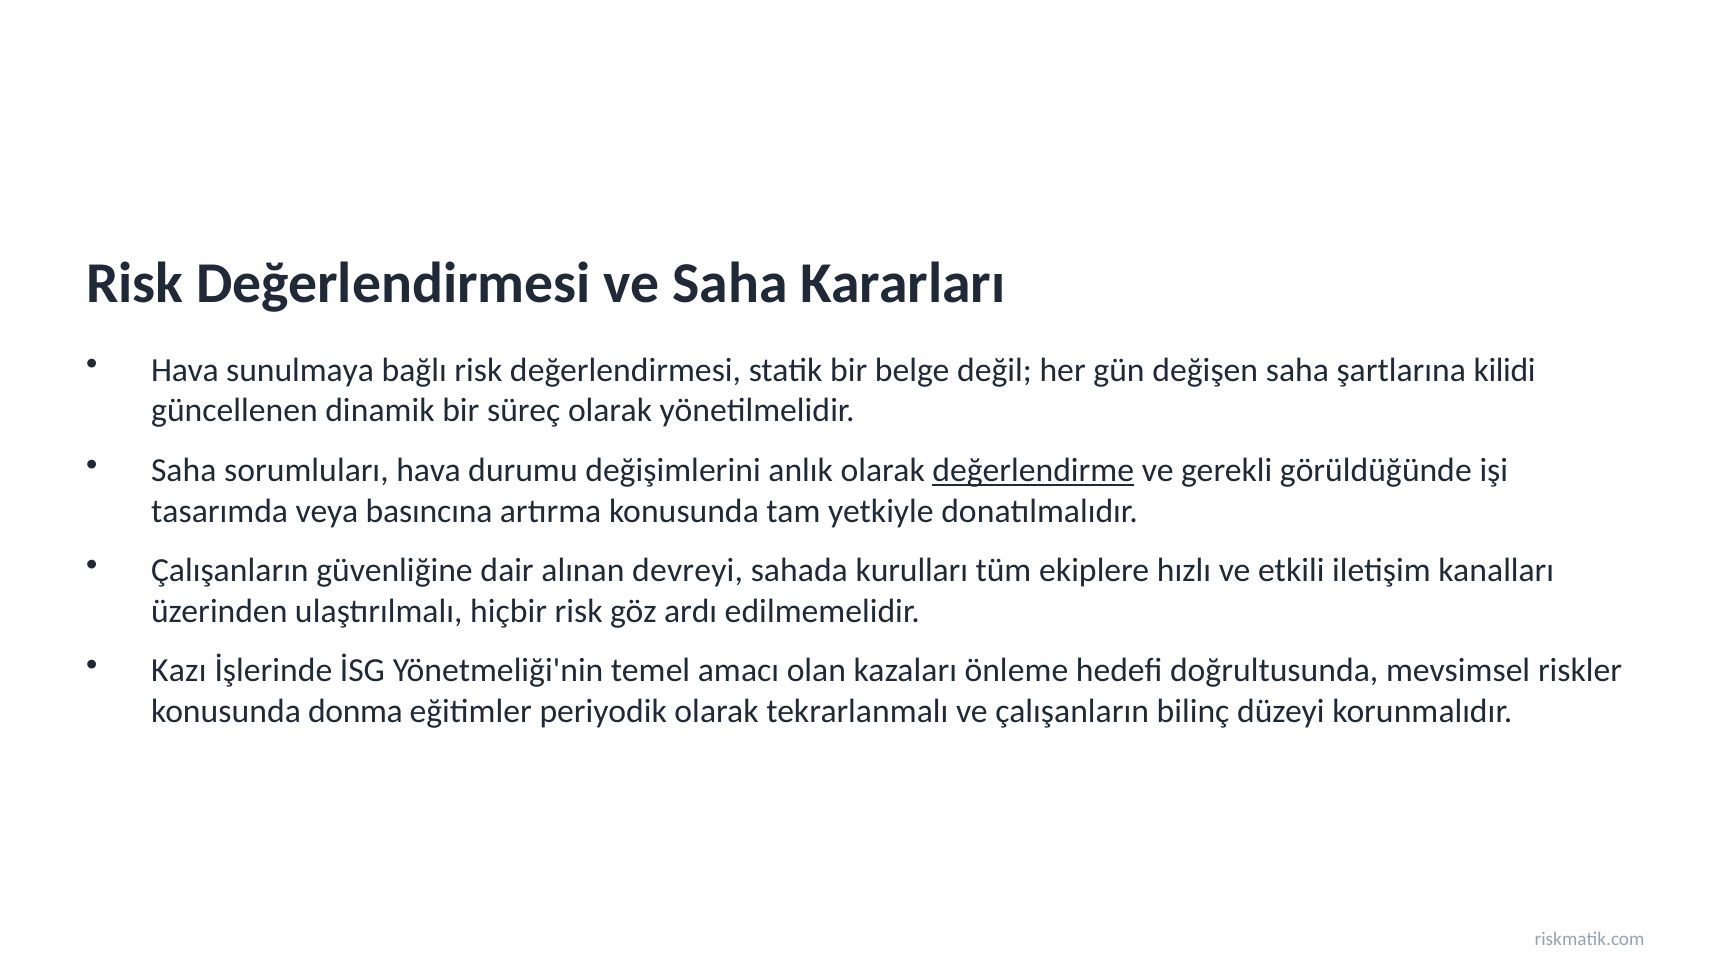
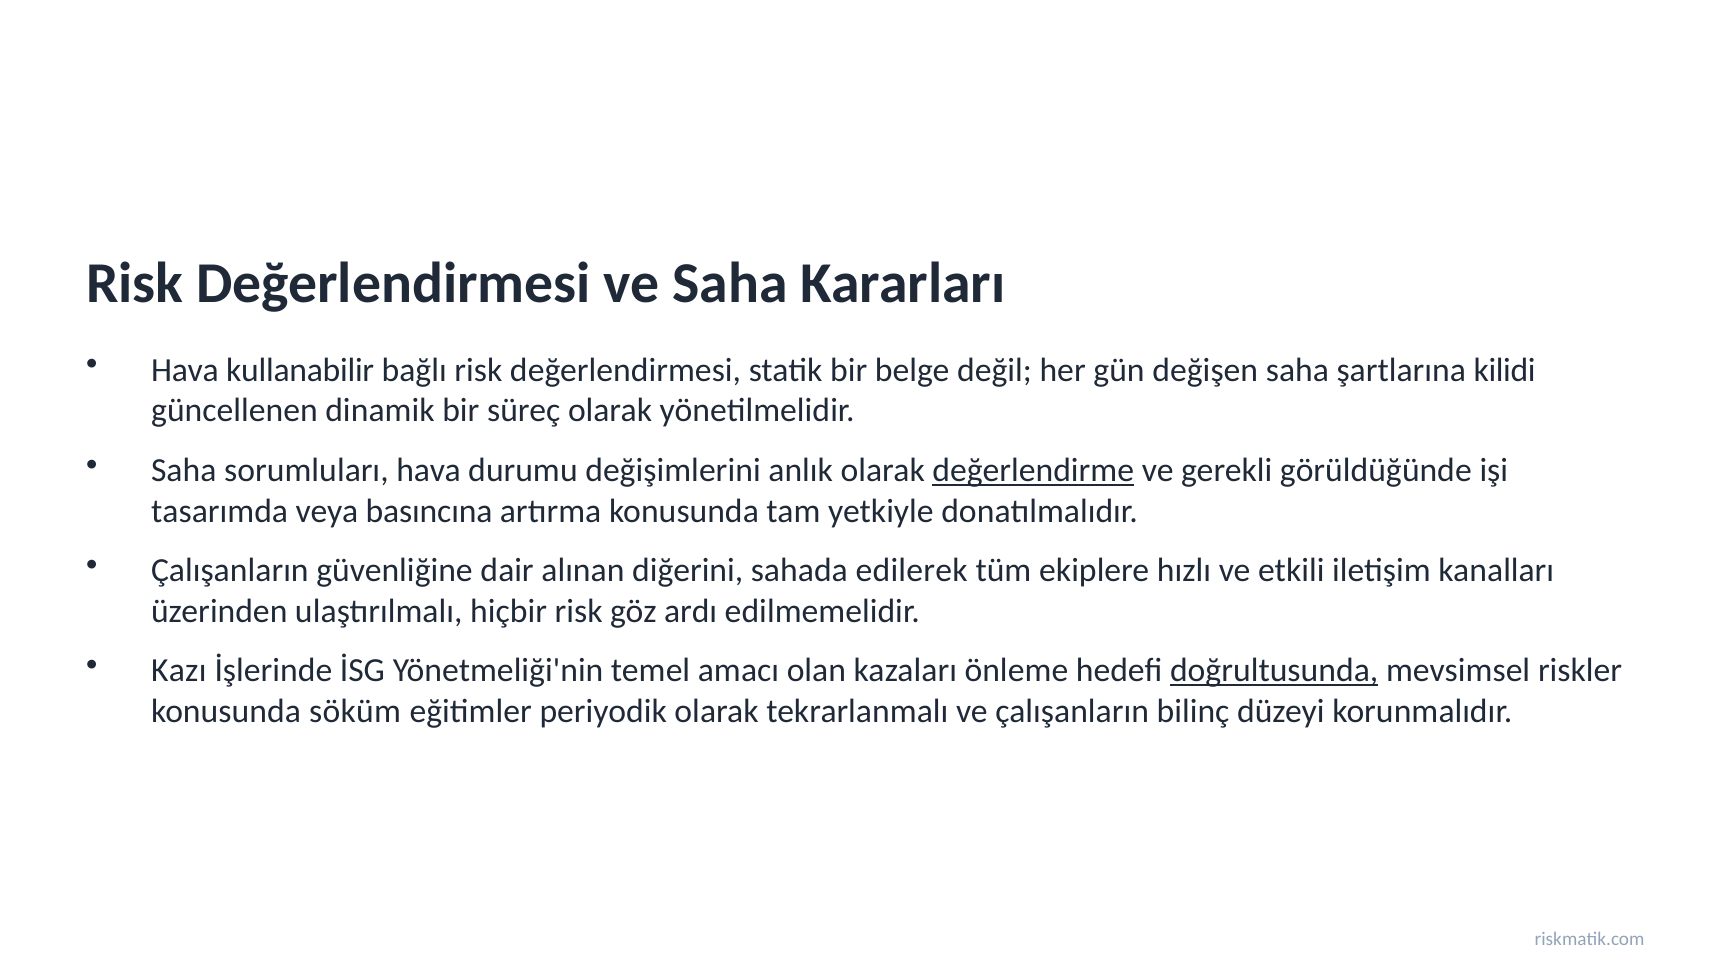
sunulmaya: sunulmaya -> kullanabilir (300, 370)
devreyi: devreyi -> diğerini (688, 570)
kurulları: kurulları -> edilerek (912, 570)
doğrultusunda underline: none -> present (1274, 671)
donma: donma -> söküm (355, 711)
